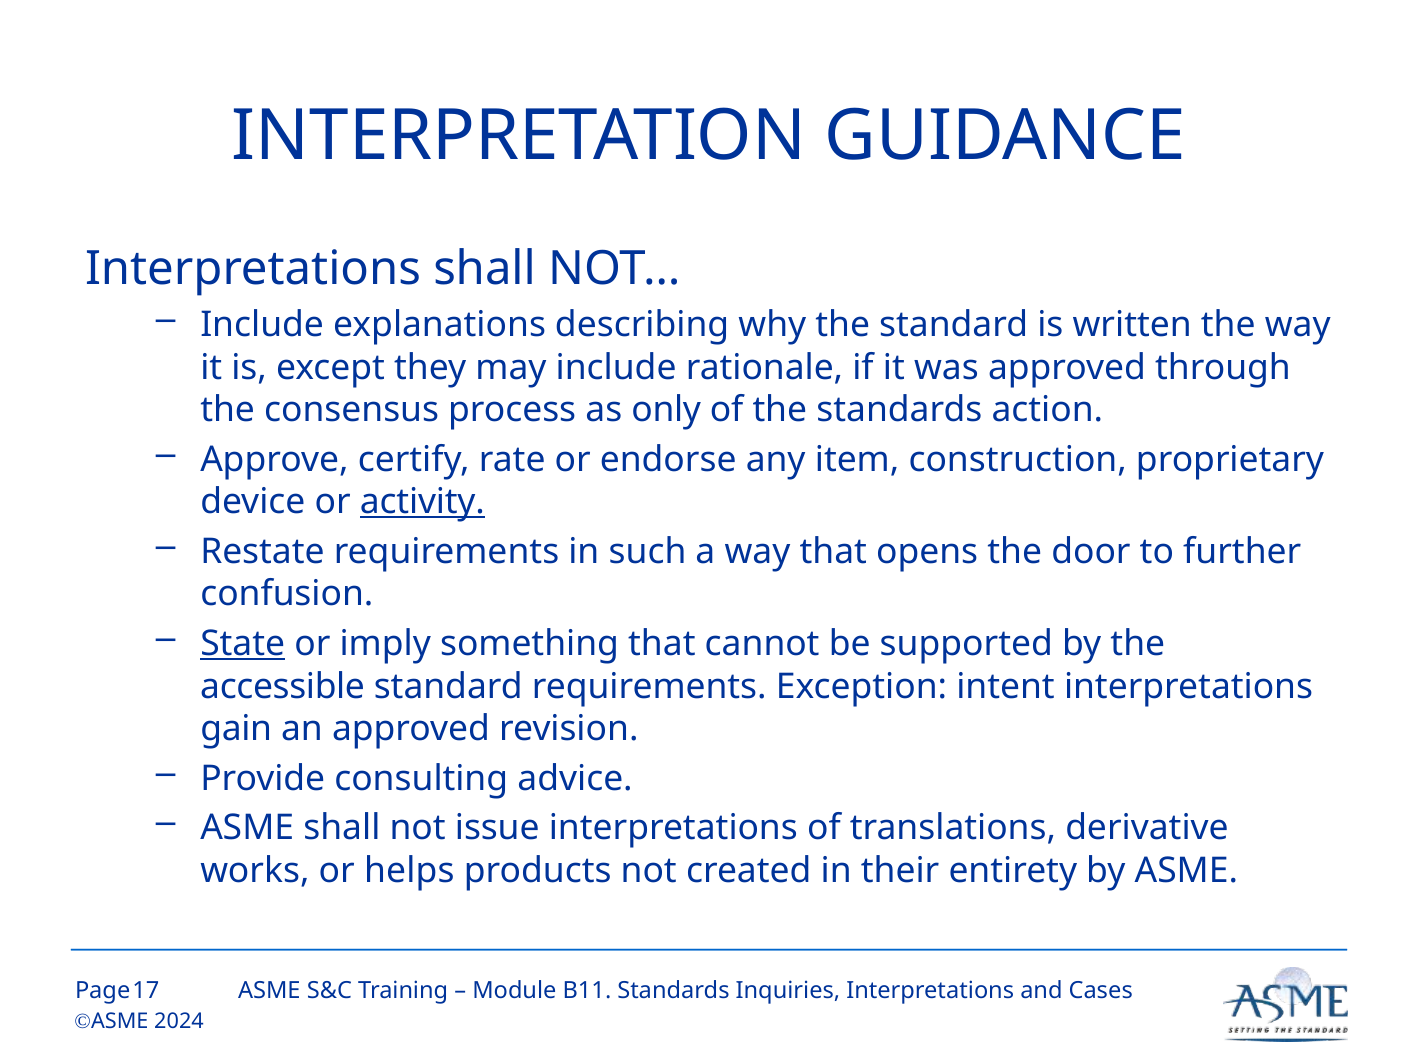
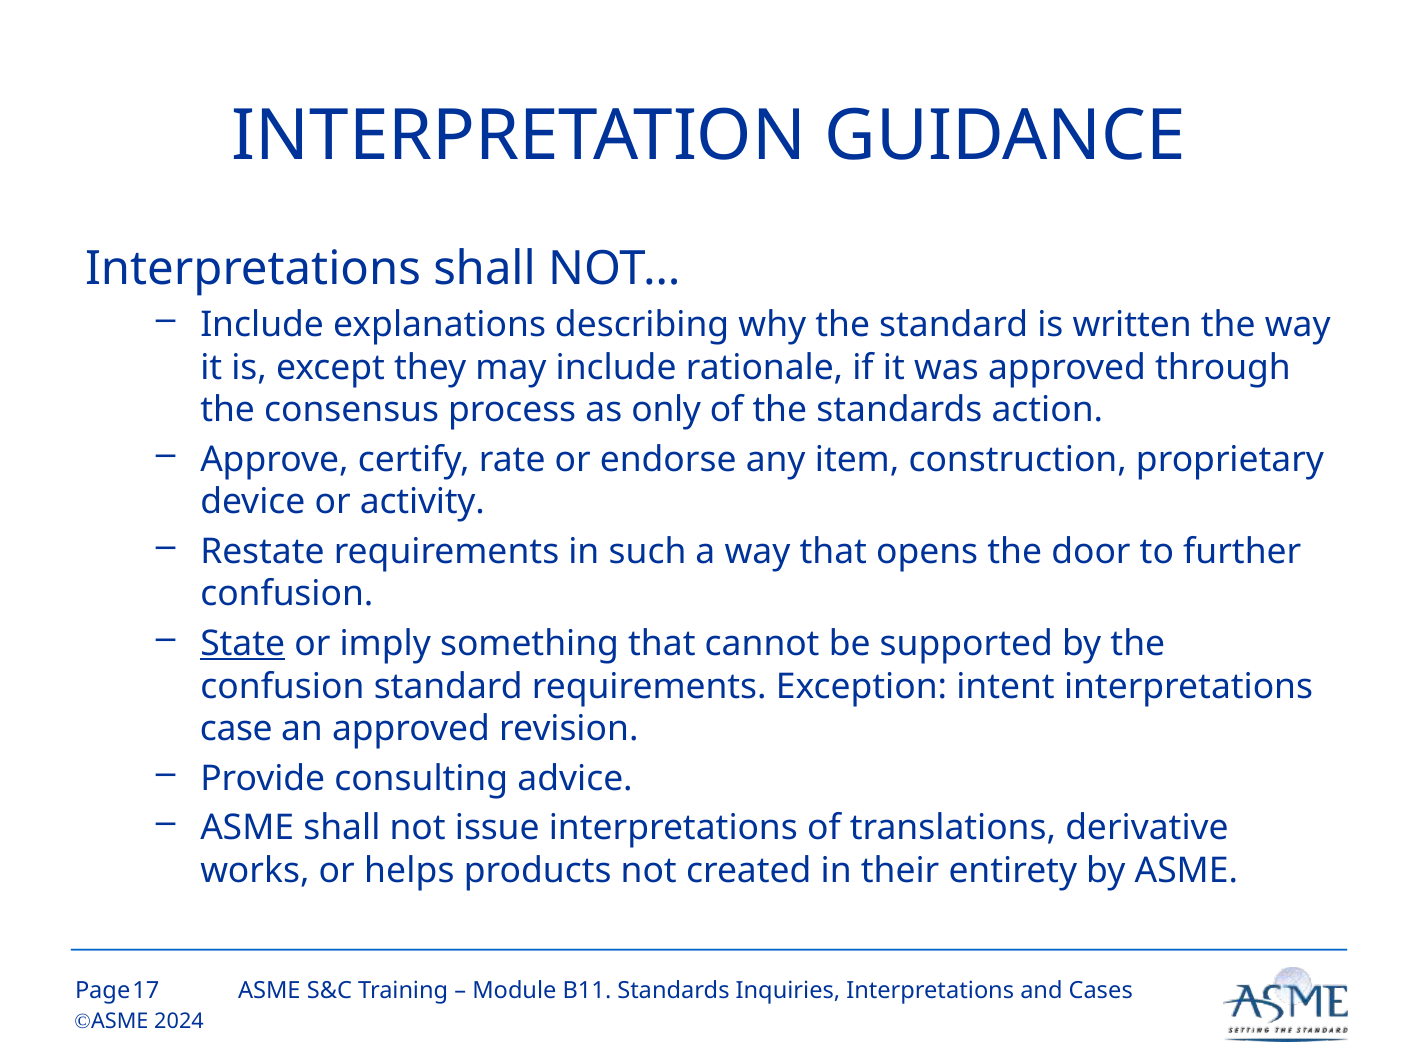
activity underline: present -> none (422, 502)
accessible: accessible -> confusion (282, 687)
gain: gain -> case (236, 729)
